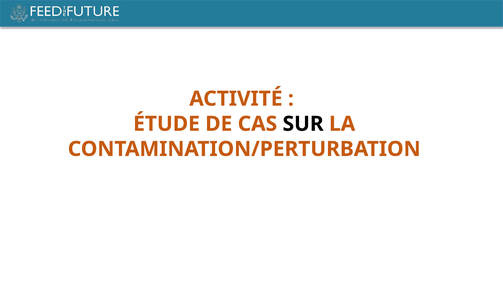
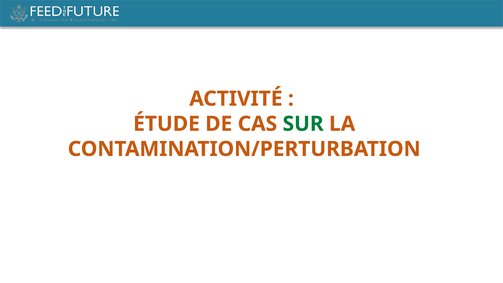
SUR colour: black -> green (303, 124)
